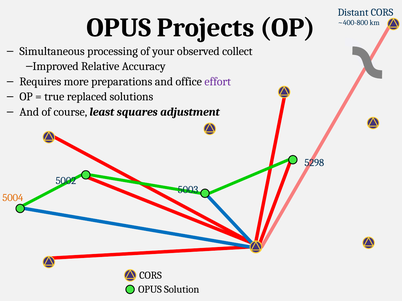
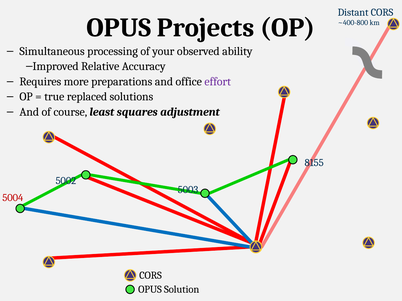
collect: collect -> ability (237, 51)
5298: 5298 -> 8155 (314, 163)
5004 colour: orange -> red (13, 198)
